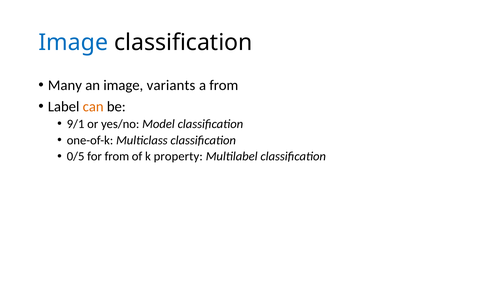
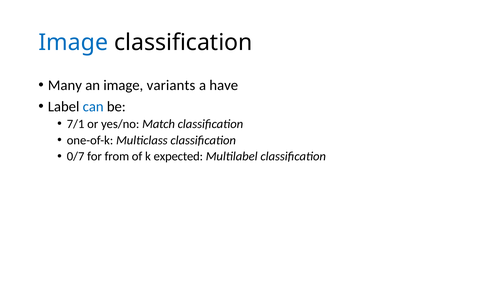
a from: from -> have (224, 85)
can colour: orange -> blue (93, 106)
9/1: 9/1 -> 7/1 (76, 124)
Model: Model -> Match (159, 124)
0/5: 0/5 -> 0/7 (76, 156)
property: property -> expected (178, 156)
